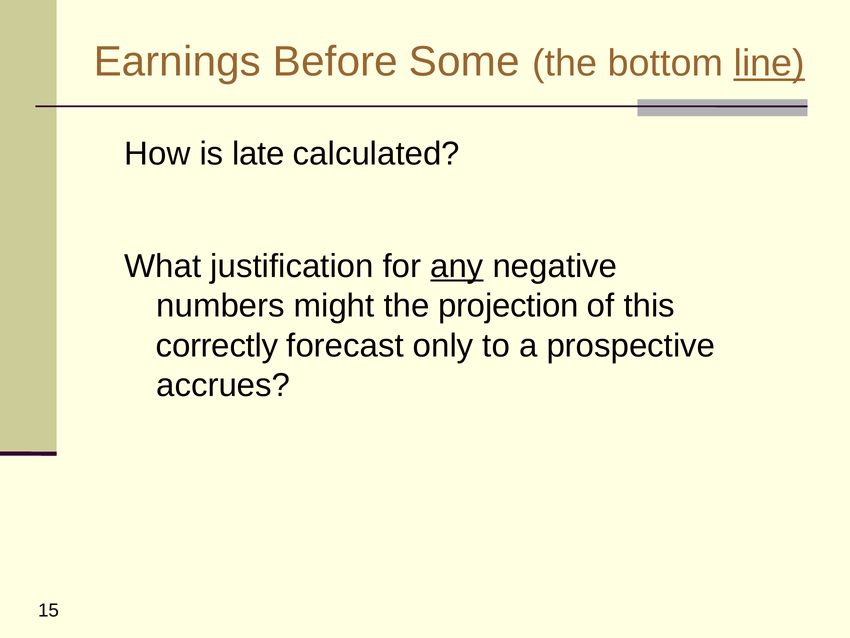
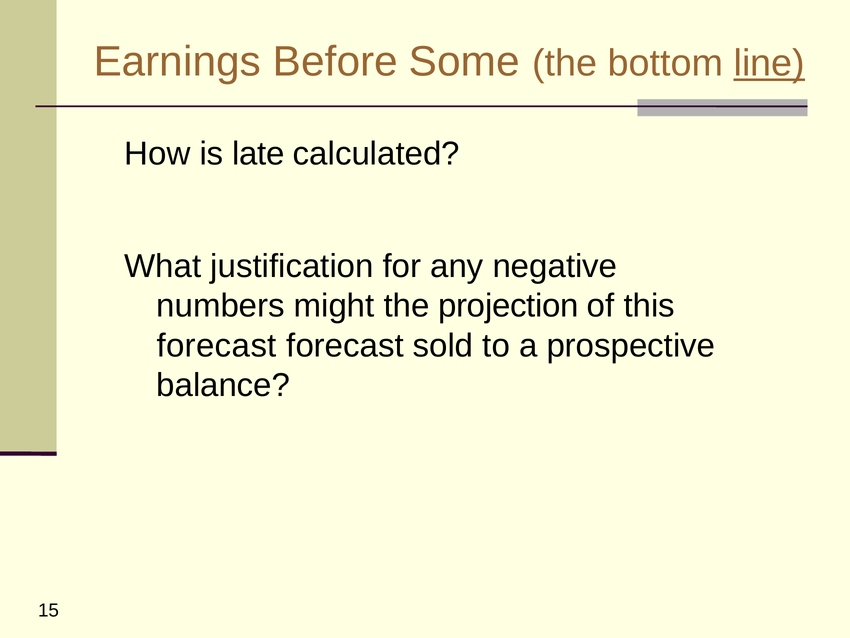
any underline: present -> none (457, 266)
correctly: correctly -> forecast (217, 345)
only: only -> sold (443, 345)
accrues: accrues -> balance (223, 385)
